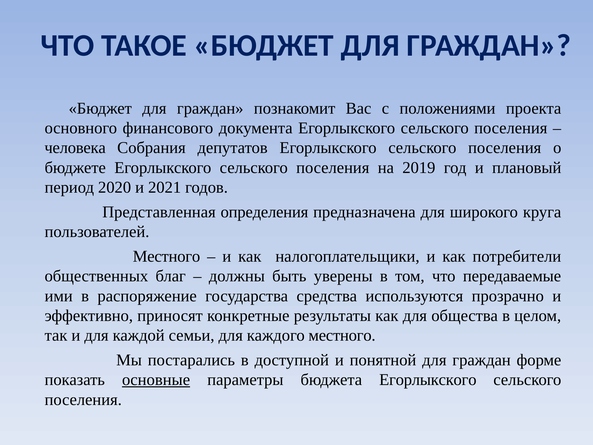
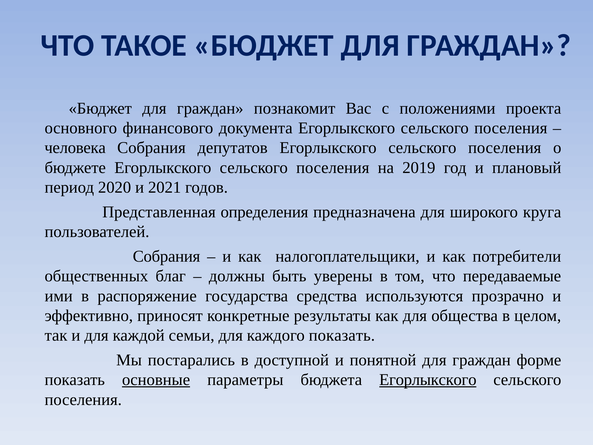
Местного: Местного -> Собрания (166, 256)
каждого местного: местного -> показать (342, 335)
Егорлыкского underline: none -> present (428, 380)
